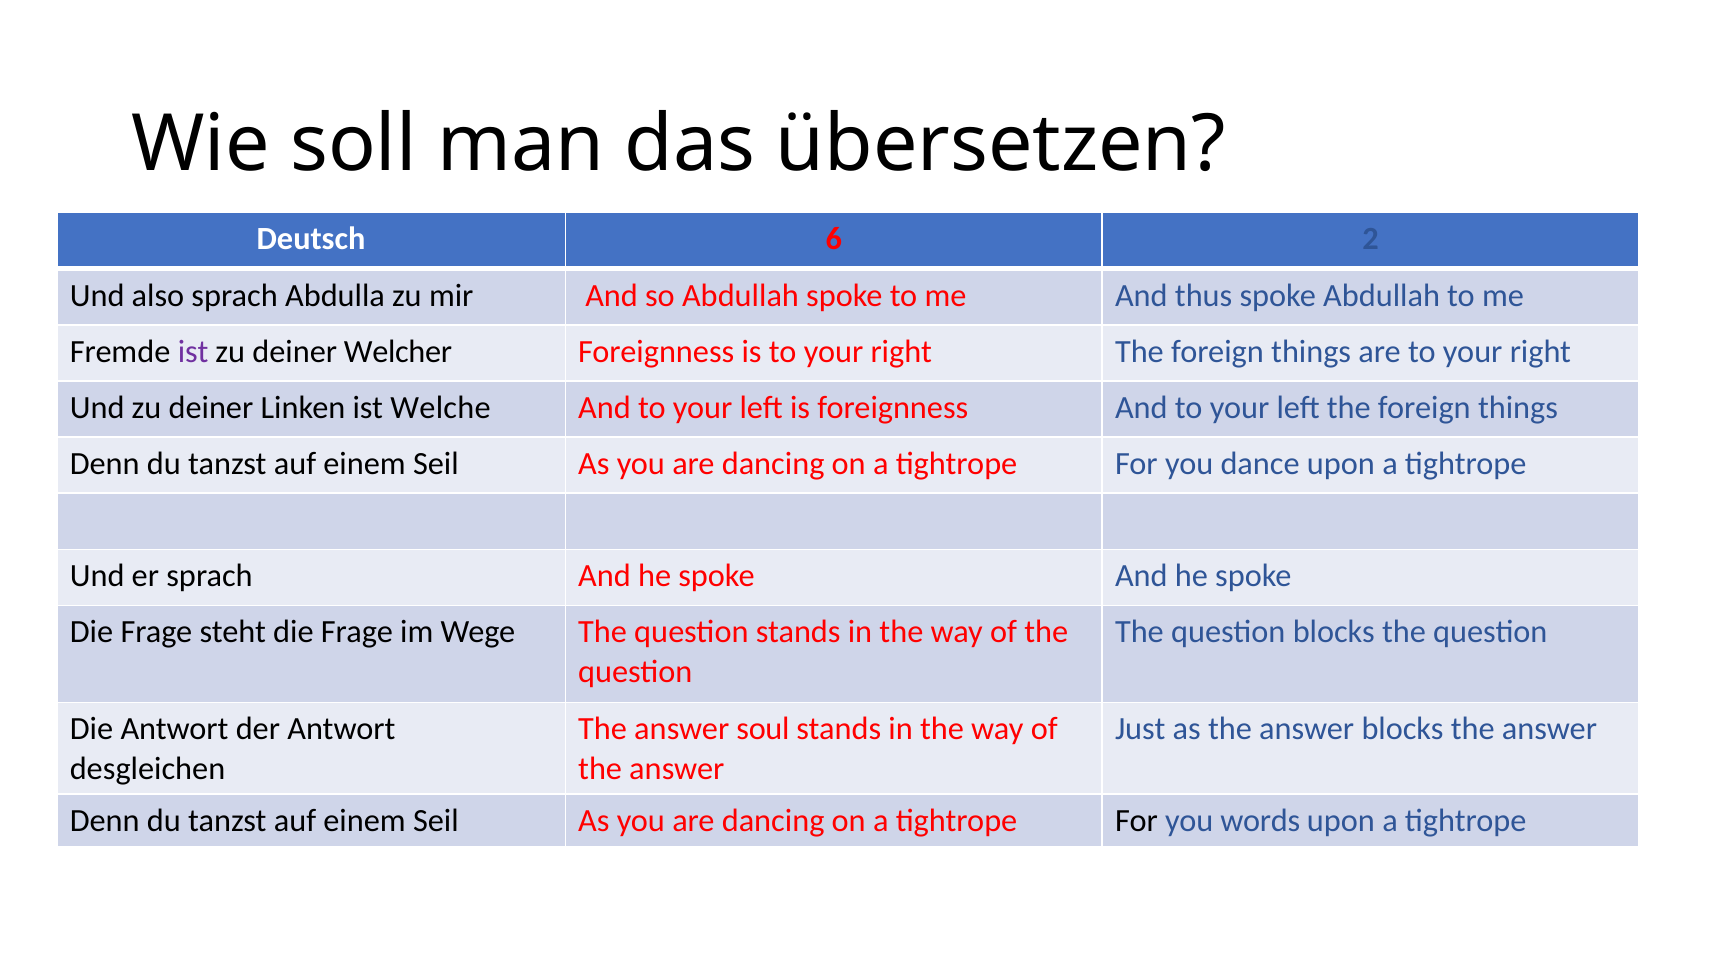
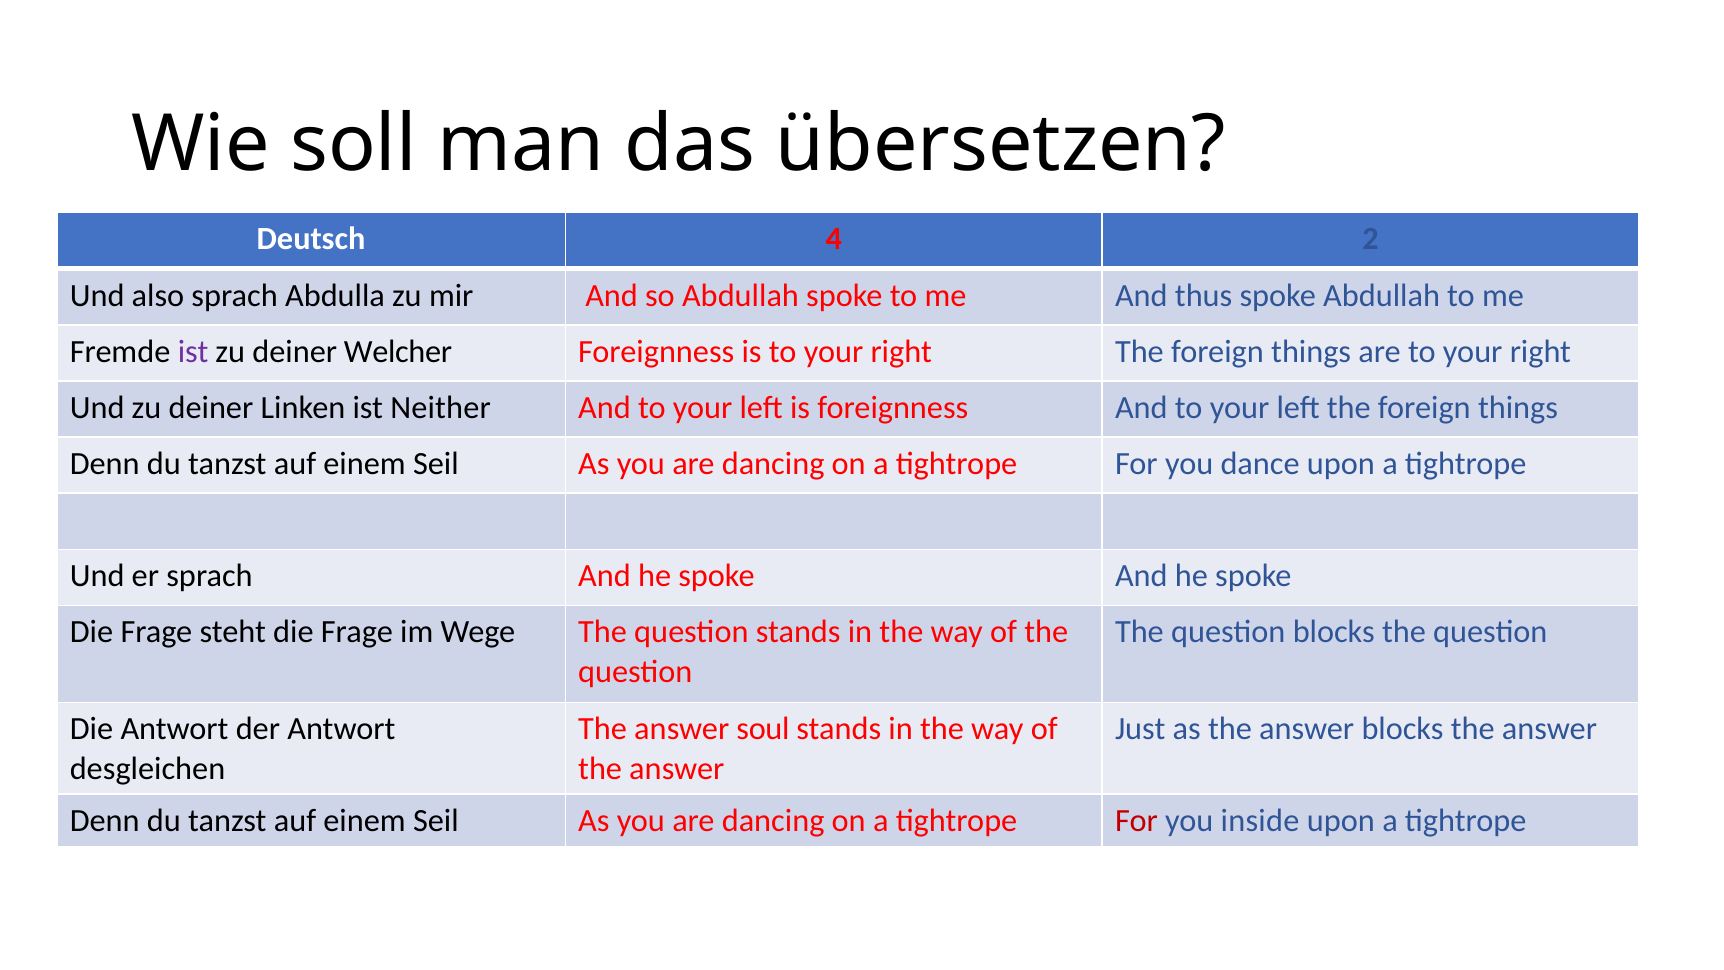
6: 6 -> 4 (834, 239)
Welche: Welche -> Neither (441, 407)
For colour: black -> red (1136, 821)
words: words -> inside (1260, 821)
